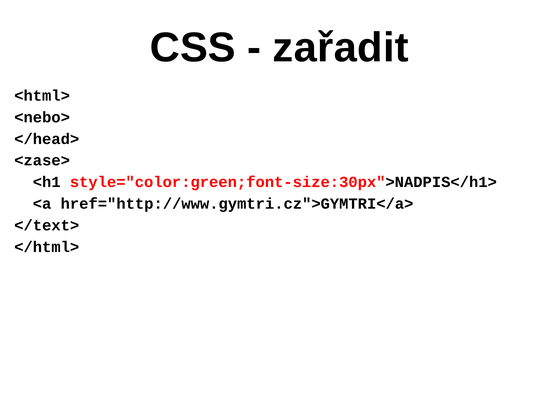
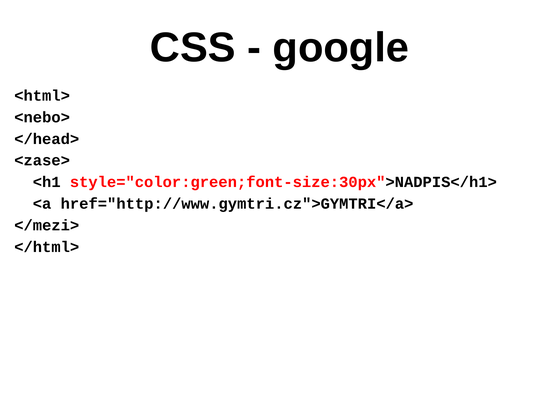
zařadit: zařadit -> google (341, 48)
</text>: </text> -> </mezi> (47, 225)
